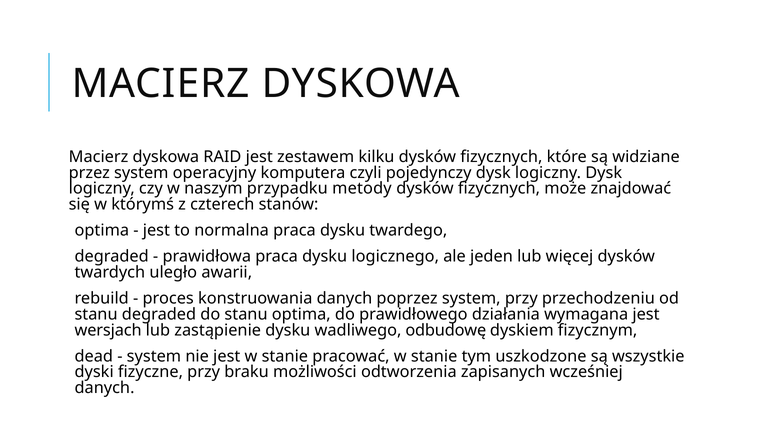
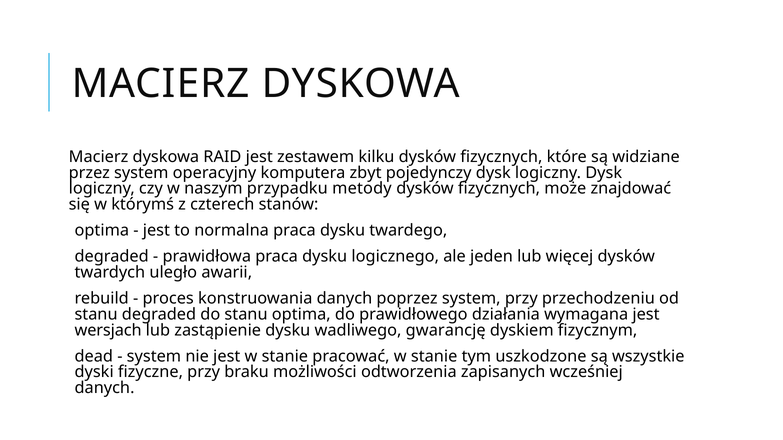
czyli: czyli -> zbyt (366, 173)
odbudowę: odbudowę -> gwarancję (446, 331)
